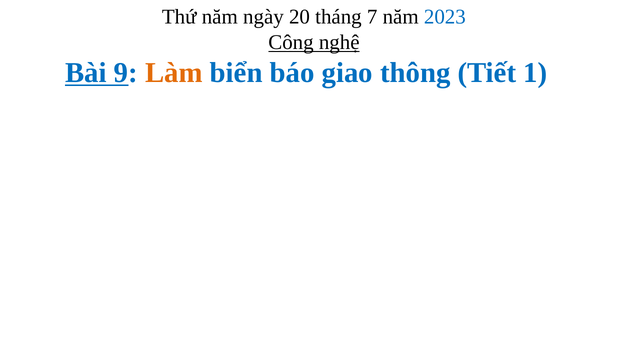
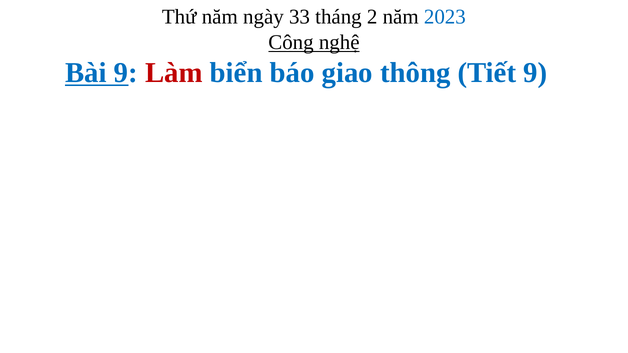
20: 20 -> 33 (299, 17)
7: 7 -> 2 (372, 17)
Làm colour: orange -> red (174, 73)
Tiết 1: 1 -> 9 (535, 73)
